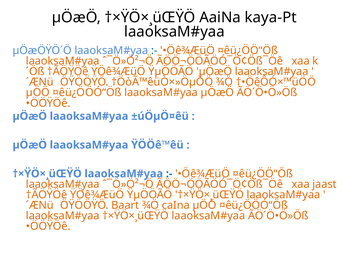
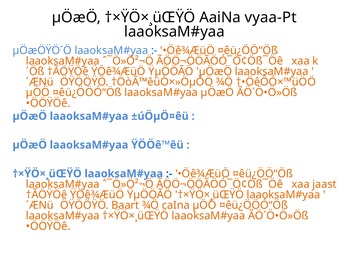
kaya-Pt: kaya-Pt -> vyaa-Pt (271, 17)
